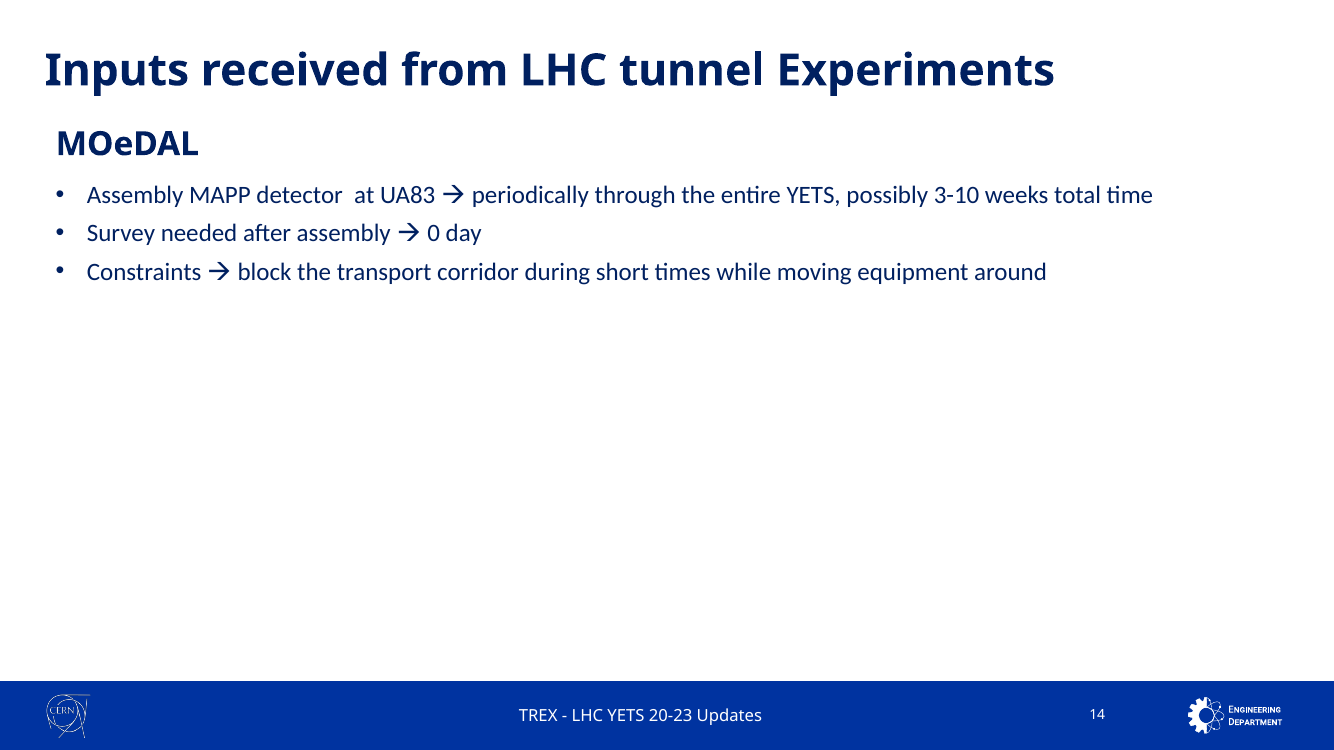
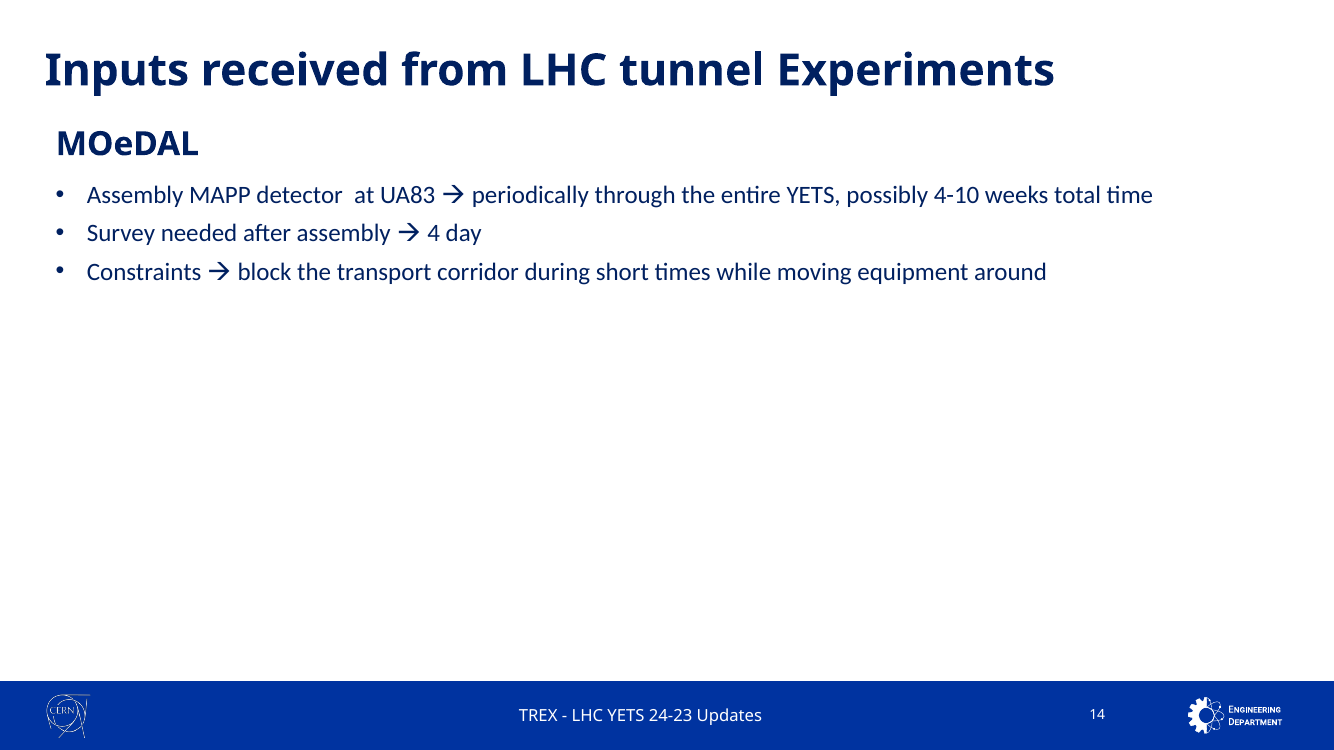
3-10: 3-10 -> 4-10 (957, 195)
0: 0 -> 4 (434, 234)
20-23: 20-23 -> 24-23 (671, 717)
